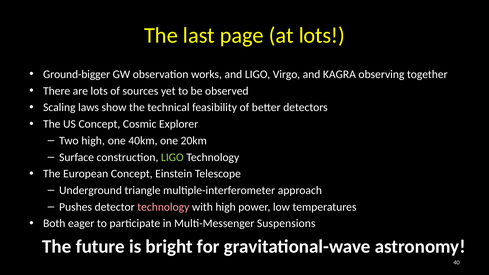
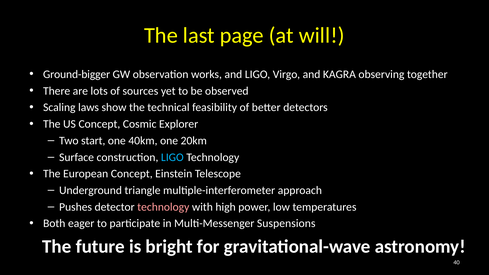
at lots: lots -> will (322, 35)
Two high: high -> start (93, 141)
LIGO colour: light green -> light blue (172, 157)
